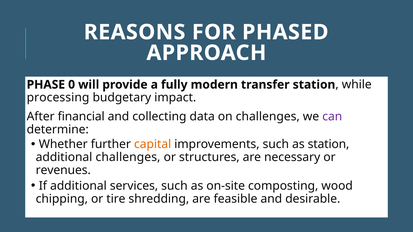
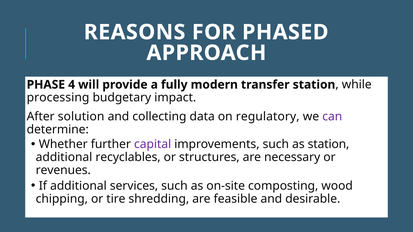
0: 0 -> 4 (72, 85)
financial: financial -> solution (81, 117)
on challenges: challenges -> regulatory (268, 117)
capital colour: orange -> purple (153, 144)
additional challenges: challenges -> recyclables (128, 157)
